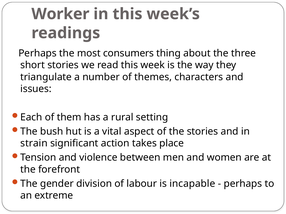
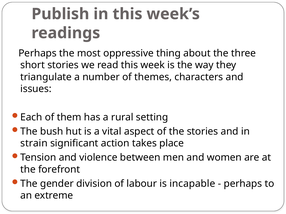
Worker: Worker -> Publish (60, 14)
consumers: consumers -> oppressive (128, 53)
